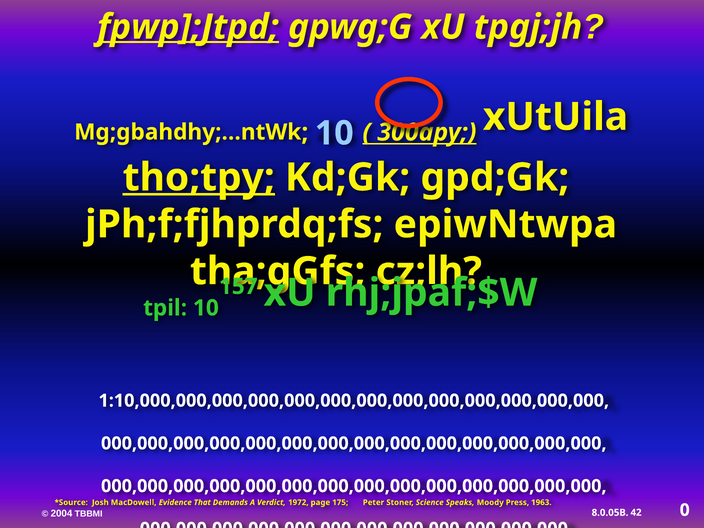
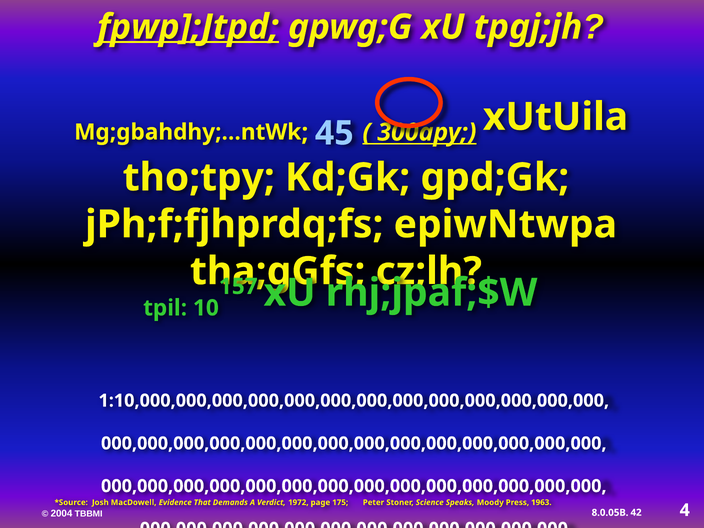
Mg;gbahdhy;…ntWk 10: 10 -> 45 (334, 133)
tho;tpy underline: present -> none (199, 177)
0: 0 -> 4 (685, 510)
